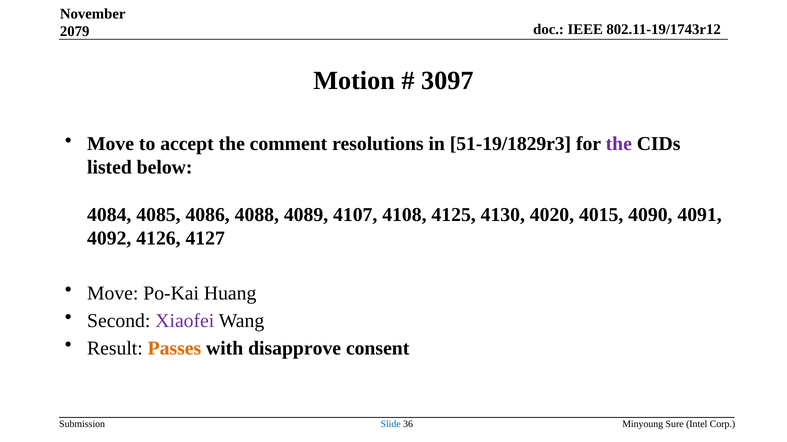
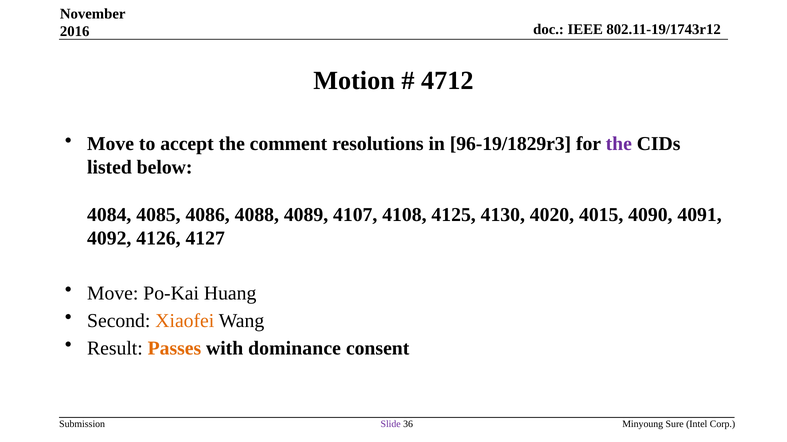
2079: 2079 -> 2016 (75, 31)
3097: 3097 -> 4712 (447, 81)
51-19/1829r3: 51-19/1829r3 -> 96-19/1829r3 (511, 144)
Xiaofei colour: purple -> orange (185, 321)
disapprove: disapprove -> dominance (295, 349)
Slide colour: blue -> purple (391, 425)
